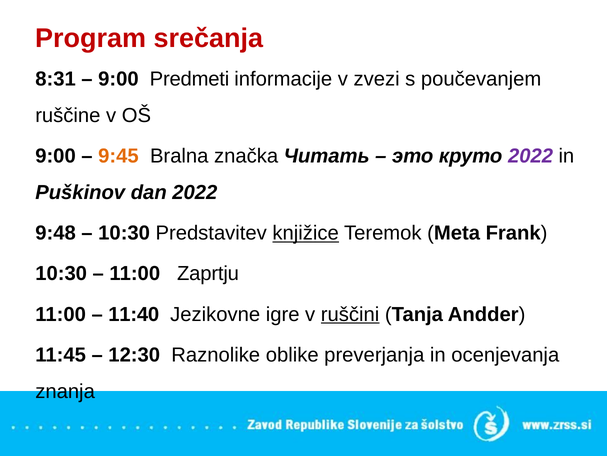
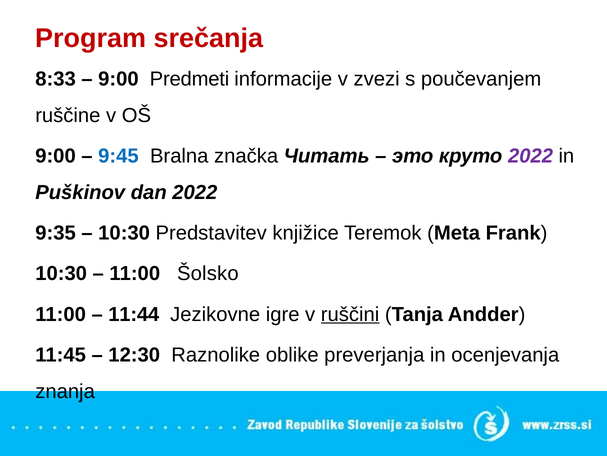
8:31: 8:31 -> 8:33 (56, 79)
9:45 colour: orange -> blue (118, 156)
9:48: 9:48 -> 9:35 (56, 233)
knjižice underline: present -> none (306, 233)
Zaprtju: Zaprtju -> Šolsko (208, 273)
11:40: 11:40 -> 11:44 (134, 314)
